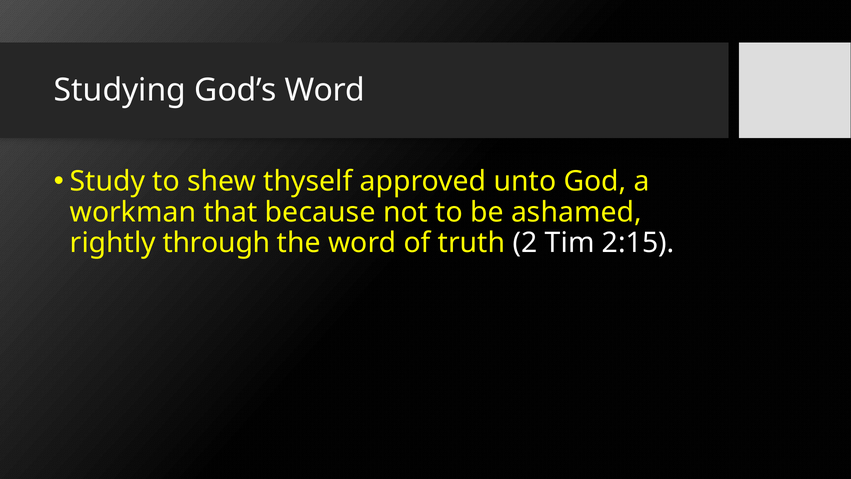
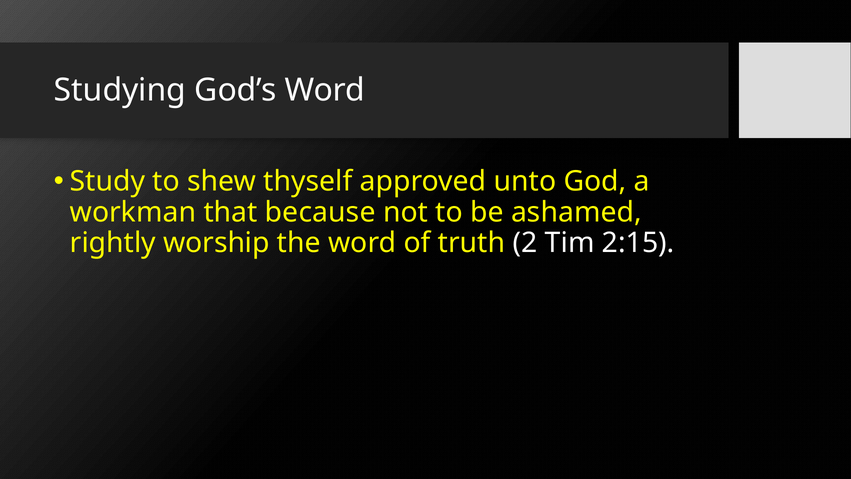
through: through -> worship (216, 243)
